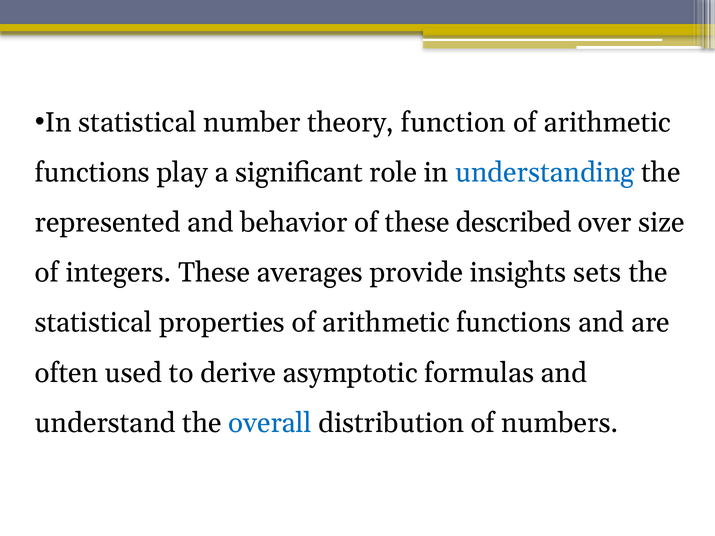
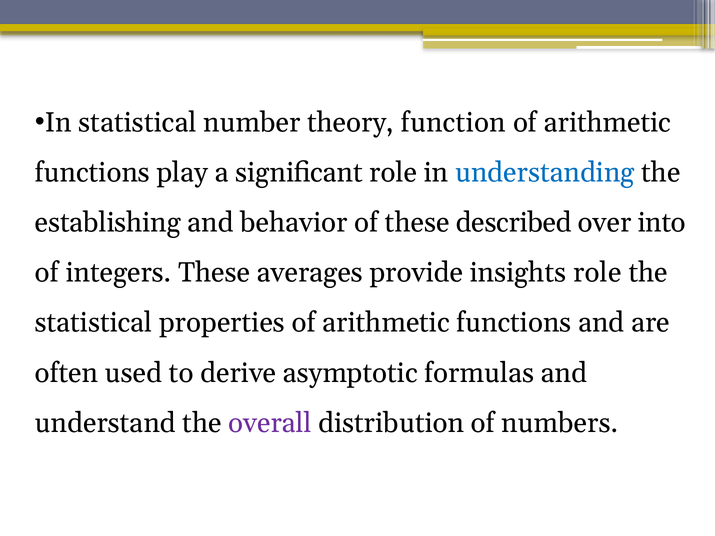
represented: represented -> establishing (108, 223)
size: size -> into (662, 223)
insights sets: sets -> role (597, 273)
overall colour: blue -> purple (270, 423)
